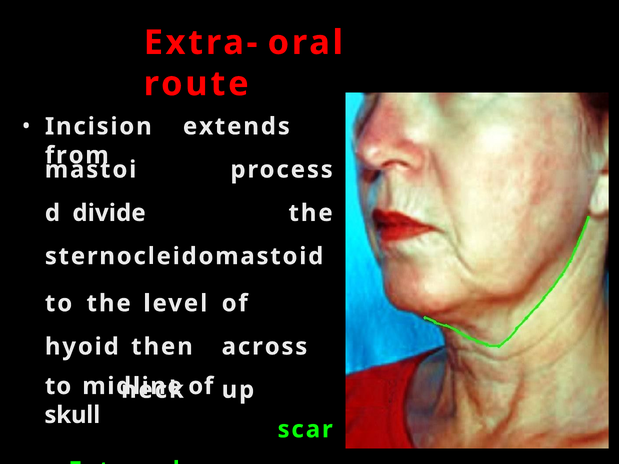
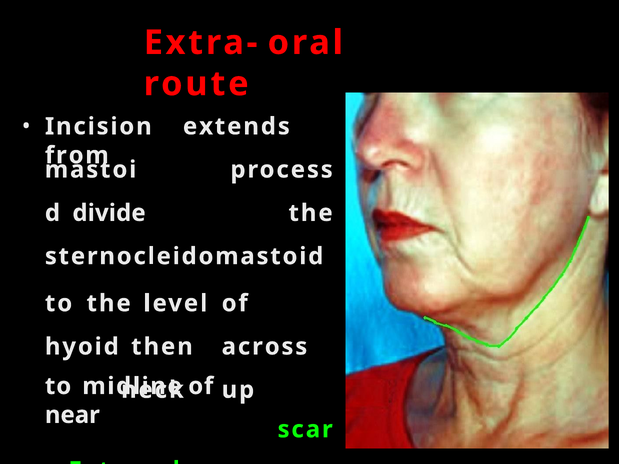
skull: skull -> near (72, 415)
